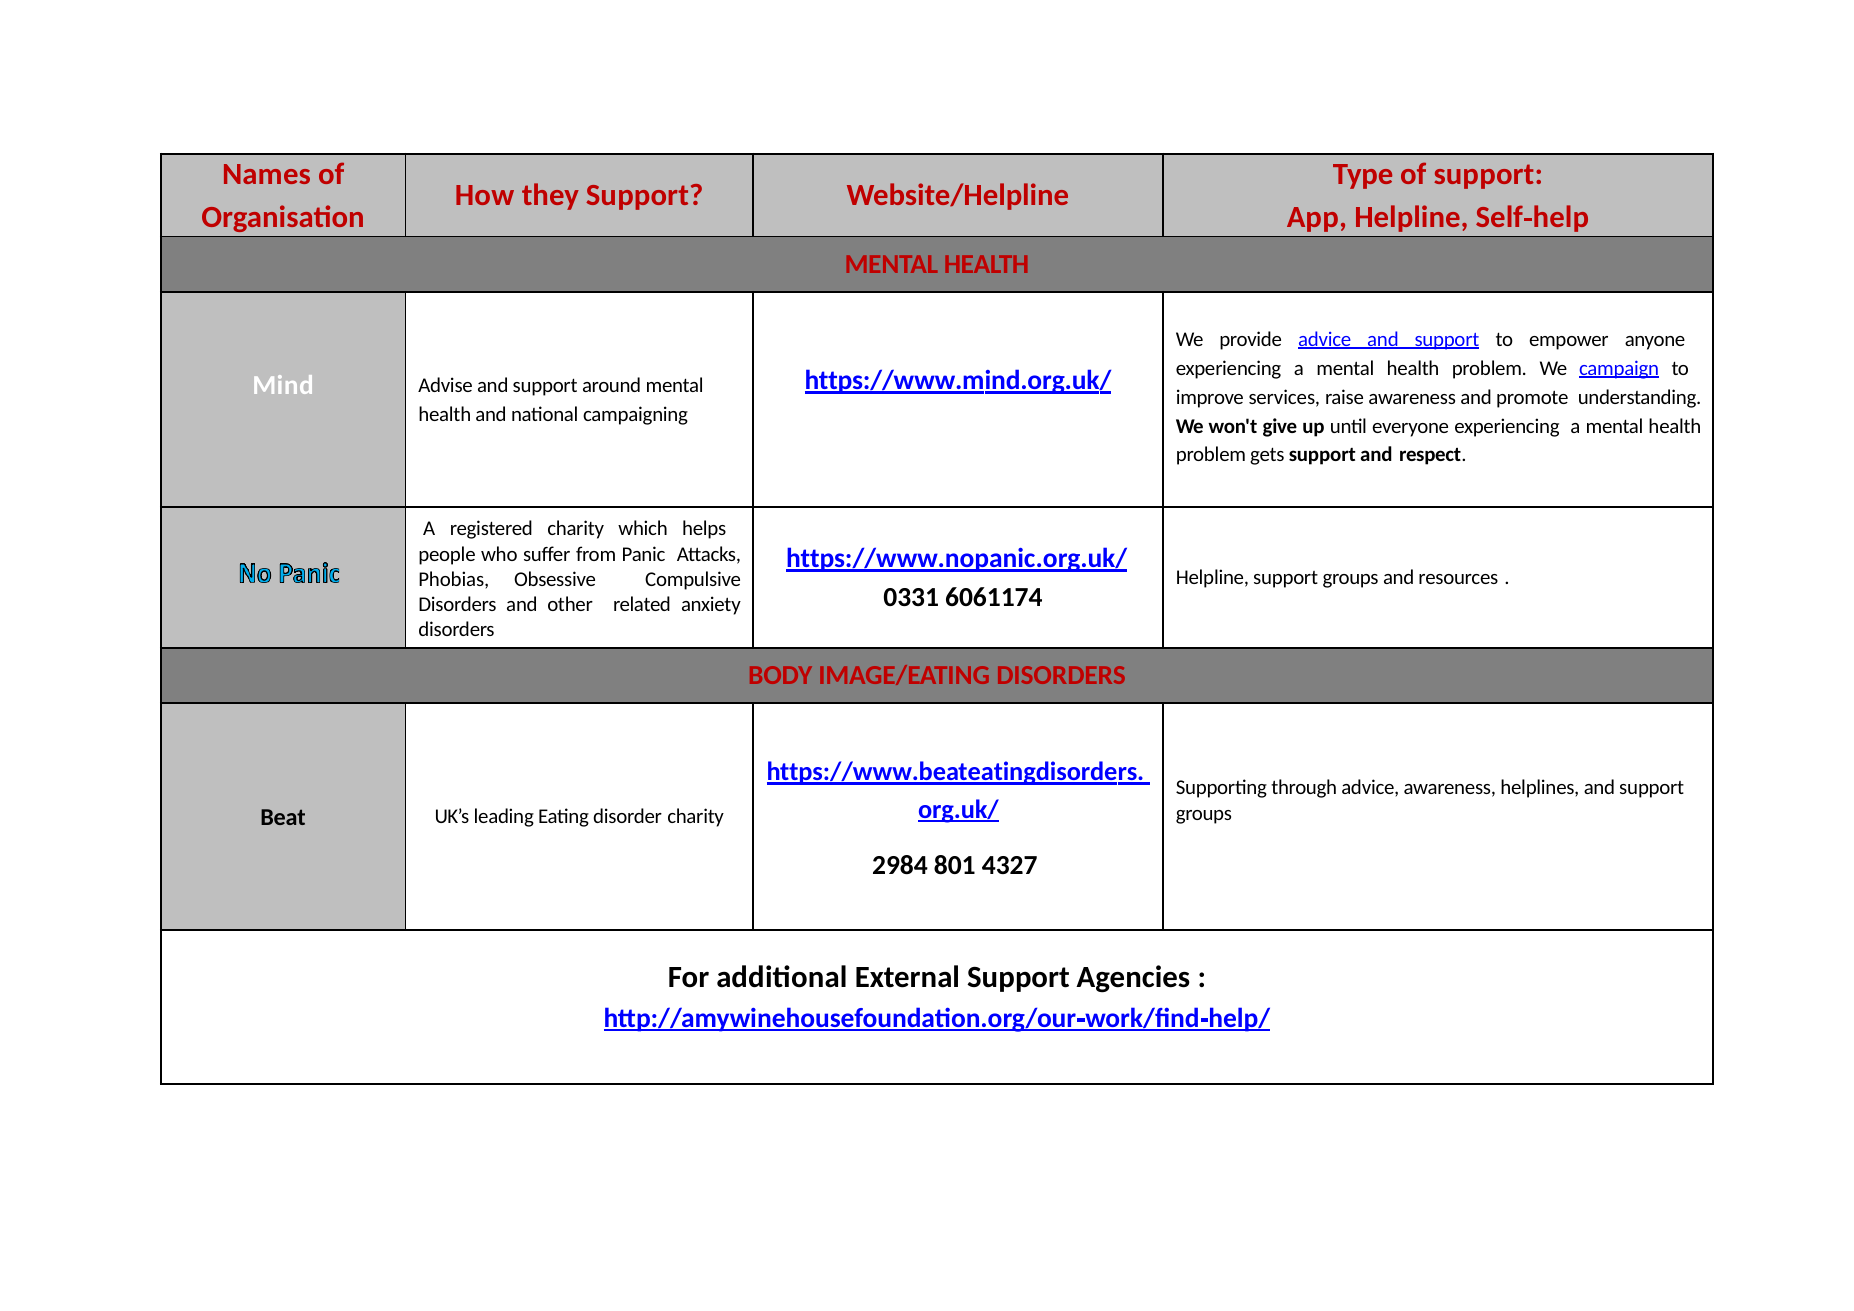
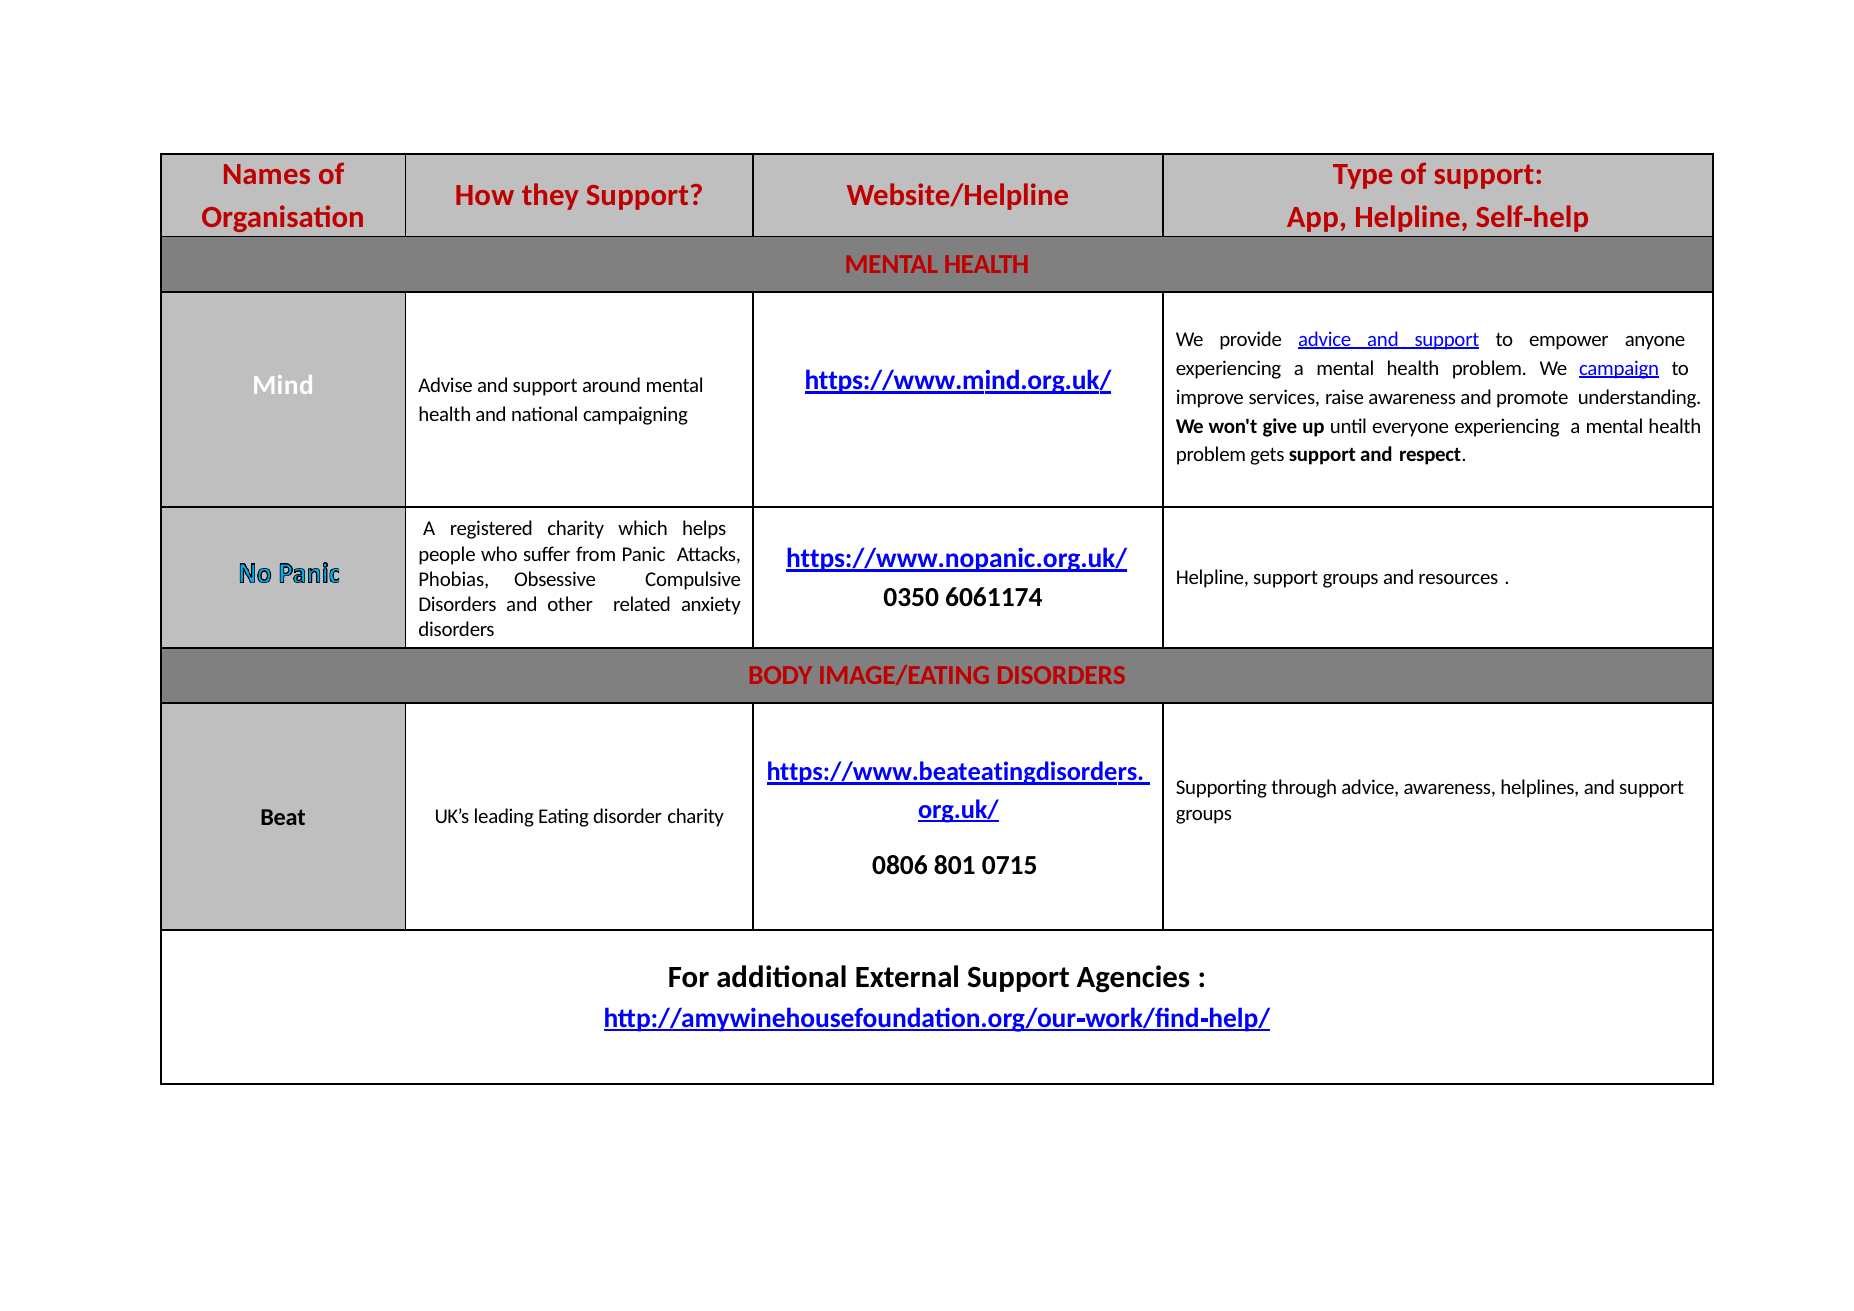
0331: 0331 -> 0350 (911, 597)
2984: 2984 -> 0806 (900, 866)
4327: 4327 -> 0715 (1010, 866)
